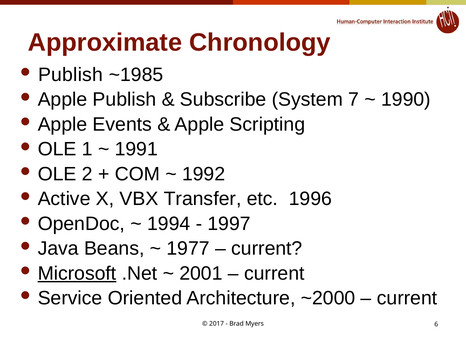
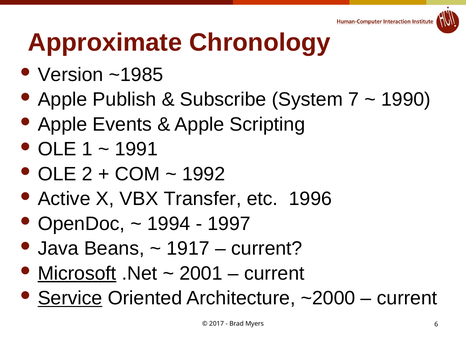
Publish: Publish -> Version (71, 75)
1977: 1977 -> 1917 (188, 249)
Service underline: none -> present (70, 299)
